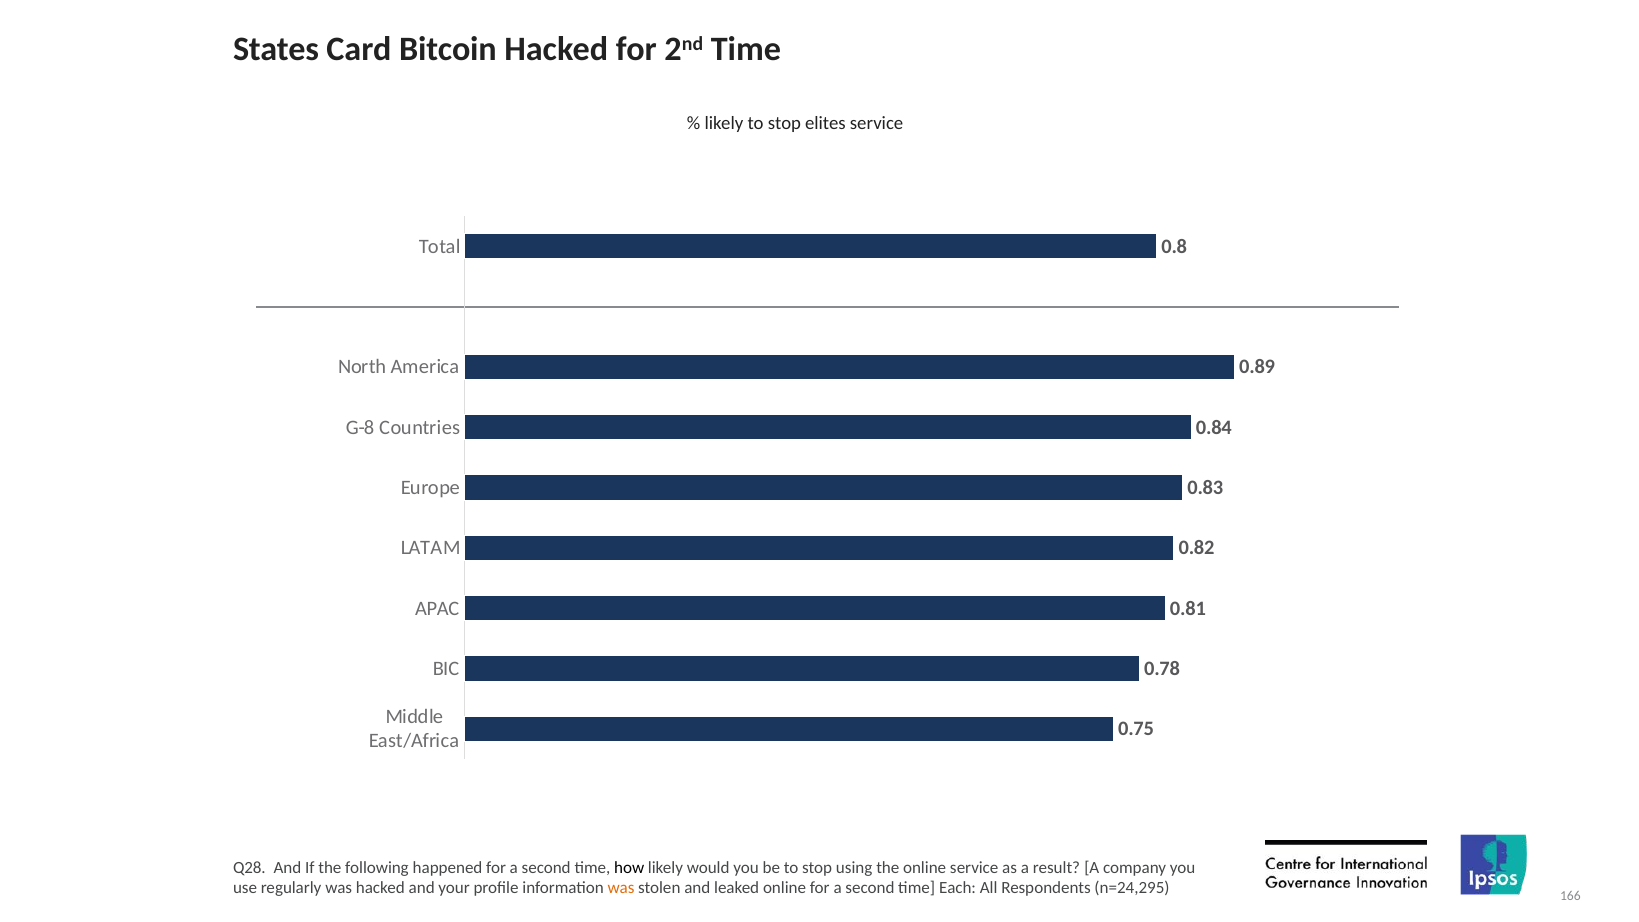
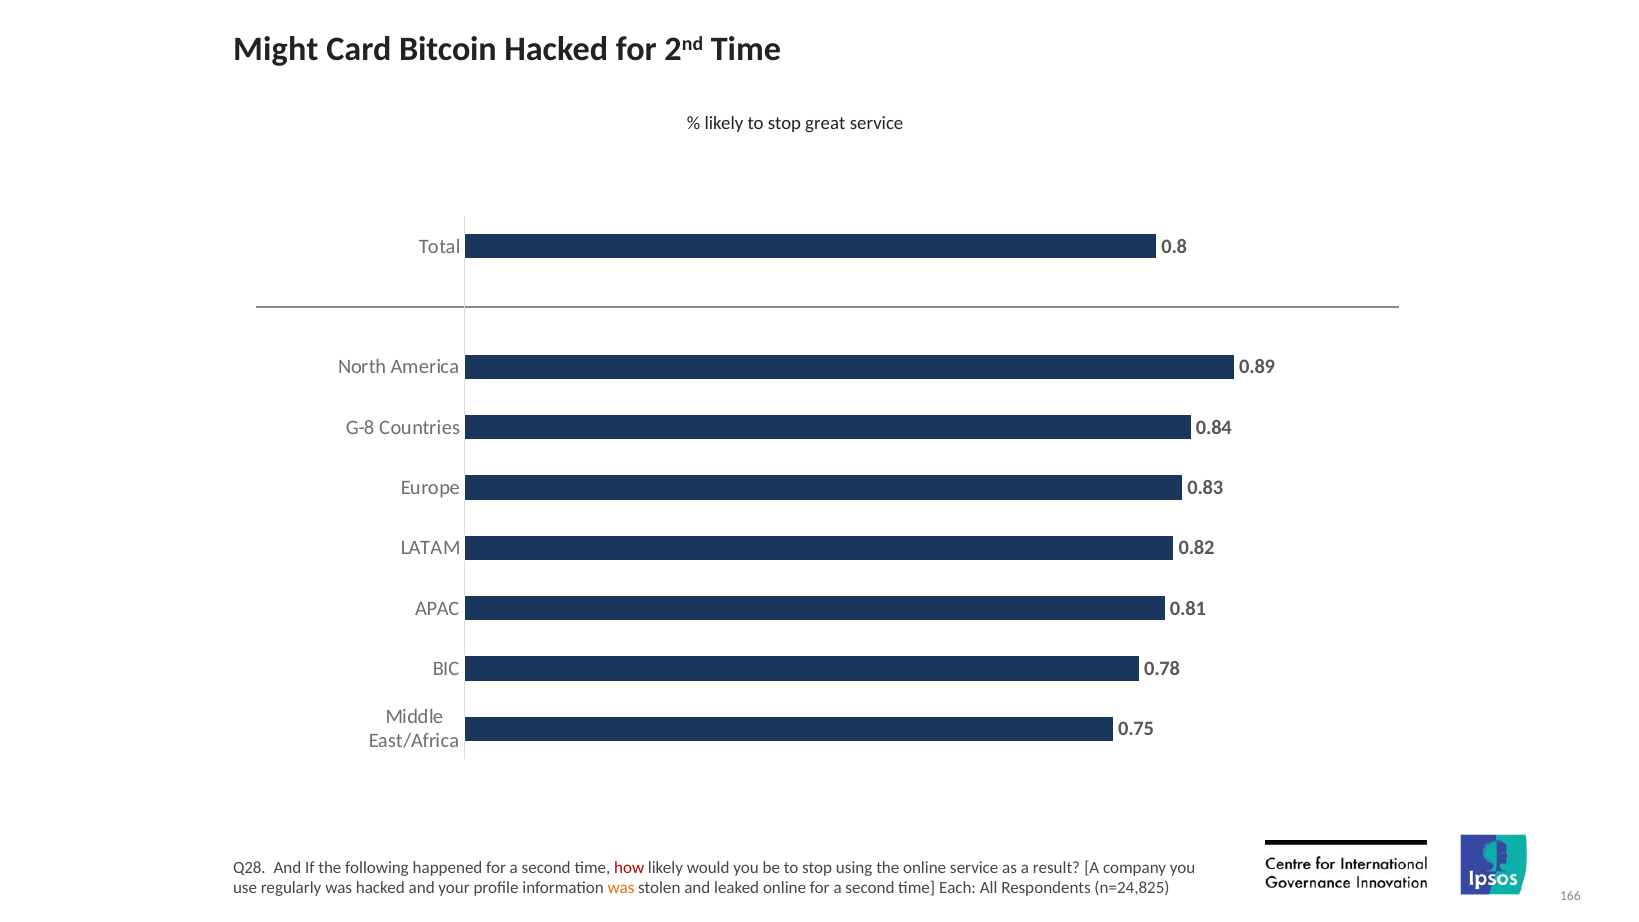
States: States -> Might (276, 49)
elites: elites -> great (825, 123)
how colour: black -> red (629, 868)
n=24,295: n=24,295 -> n=24,825 (1132, 887)
